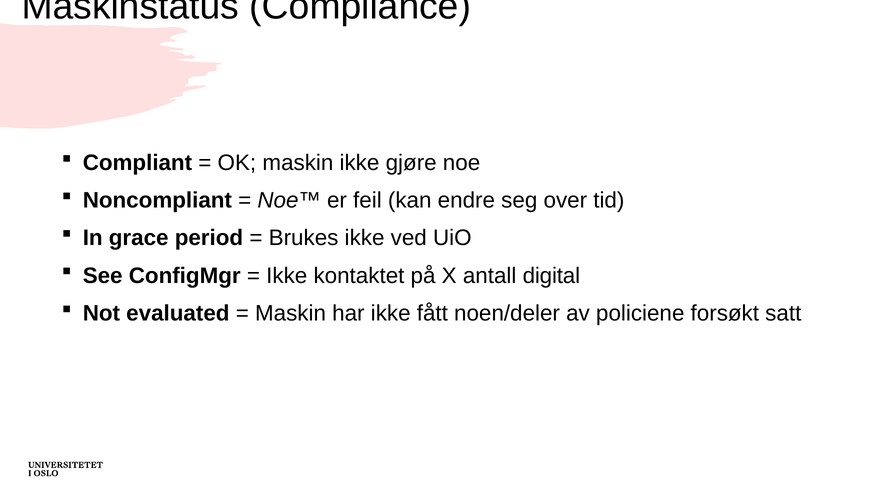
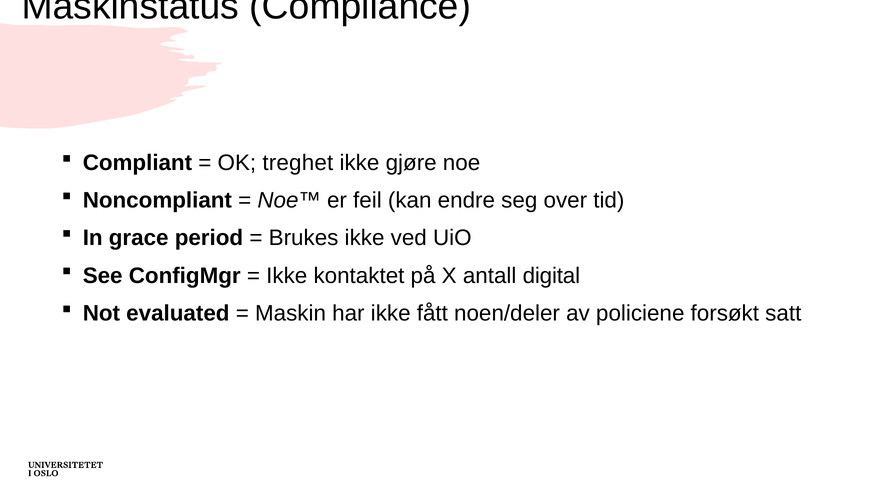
OK maskin: maskin -> treghet (298, 163)
